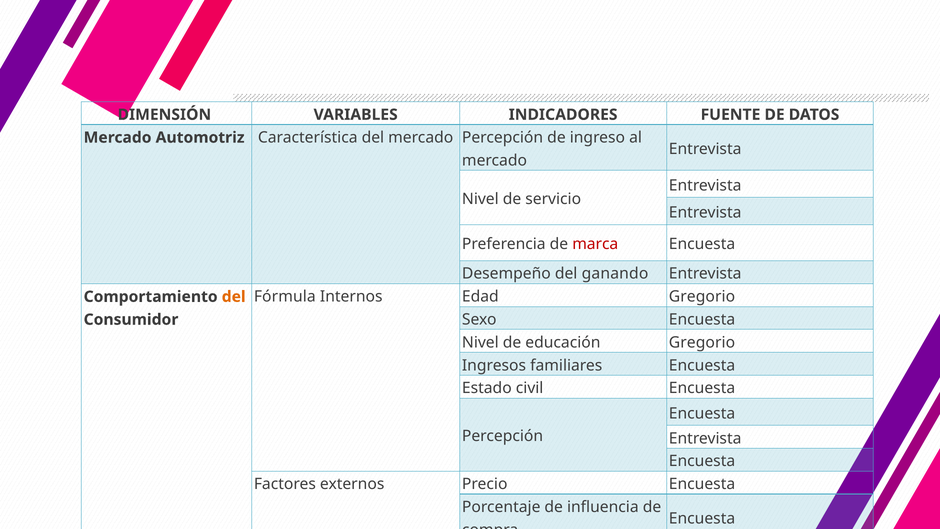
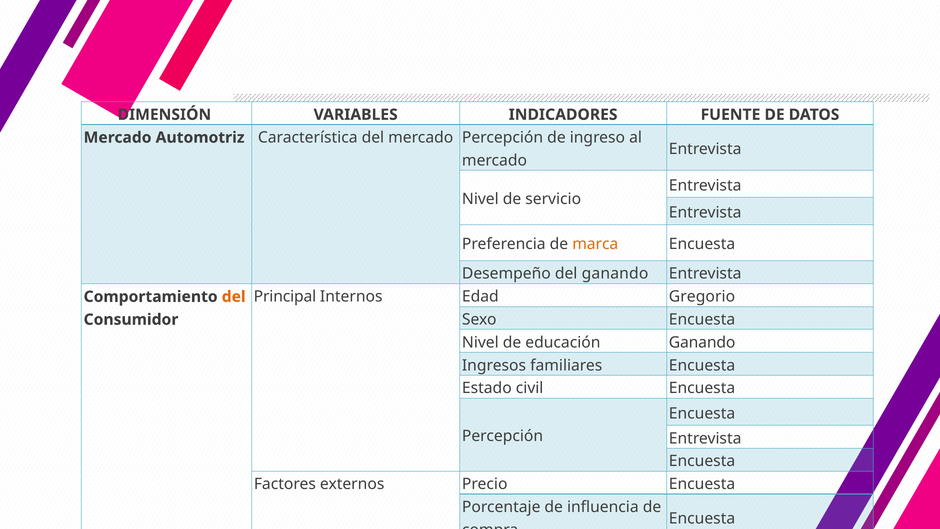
marca colour: red -> orange (595, 244)
Fórmula: Fórmula -> Principal (285, 297)
educación Gregorio: Gregorio -> Ganando (702, 342)
